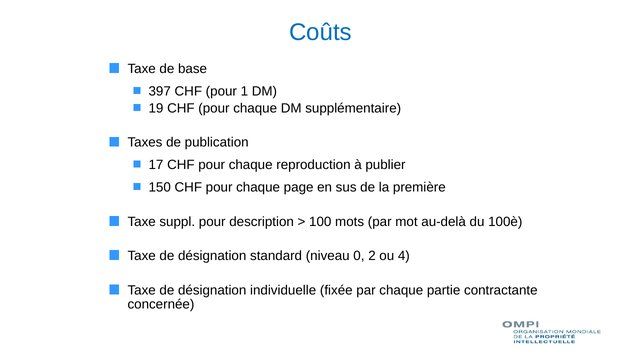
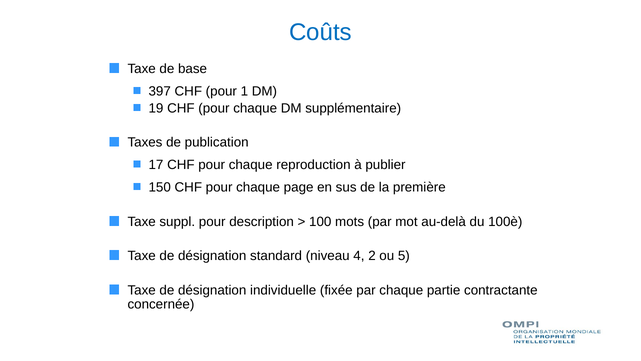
0: 0 -> 4 (359, 256)
4: 4 -> 5 (404, 256)
